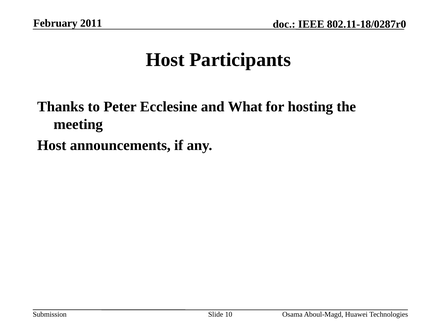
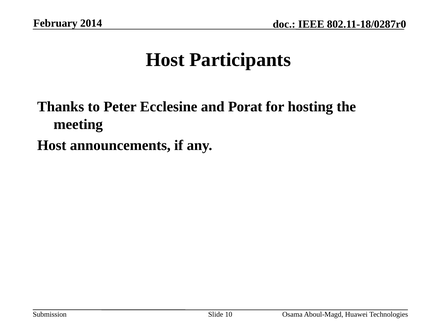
2011: 2011 -> 2014 (91, 23)
What: What -> Porat (245, 107)
